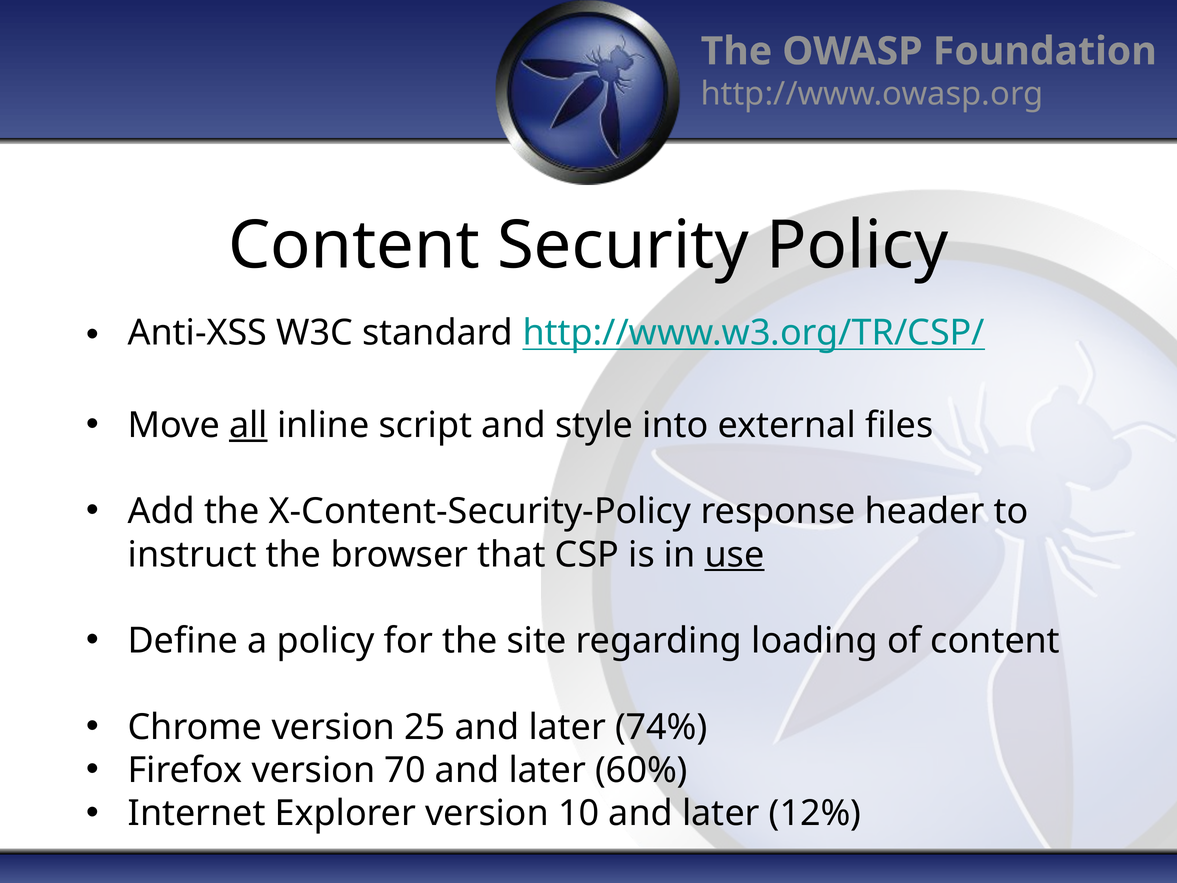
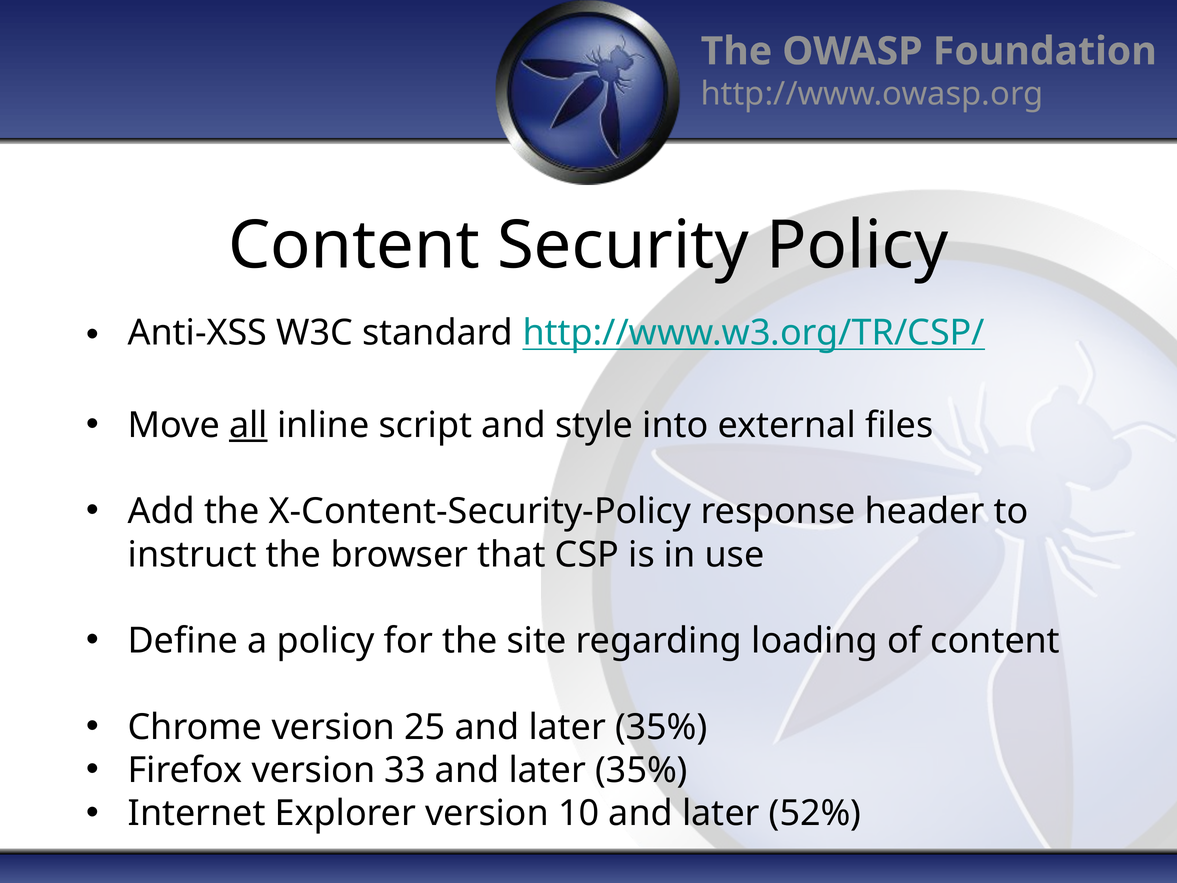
use underline: present -> none (735, 555)
25 and later 74%: 74% -> 35% (661, 727)
70: 70 -> 33 (405, 770)
60%: 60% -> 35% (641, 770)
12%: 12% -> 52% (815, 813)
